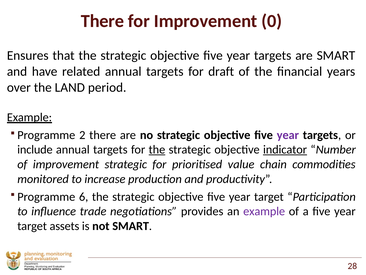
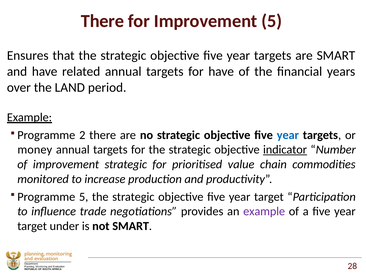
Improvement 0: 0 -> 5 (272, 21)
for draft: draft -> have (221, 71)
year colour: purple -> blue (288, 135)
include: include -> money (35, 149)
the underline: present -> none (157, 149)
6: 6 -> 5 (84, 196)
assets: assets -> under (64, 226)
